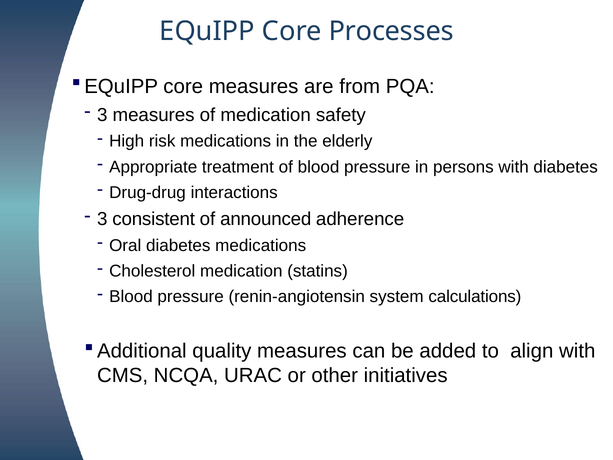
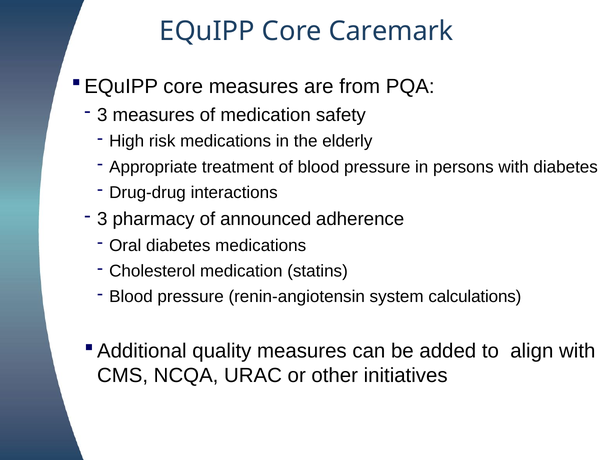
Processes: Processes -> Caremark (391, 31)
consistent: consistent -> pharmacy (154, 219)
